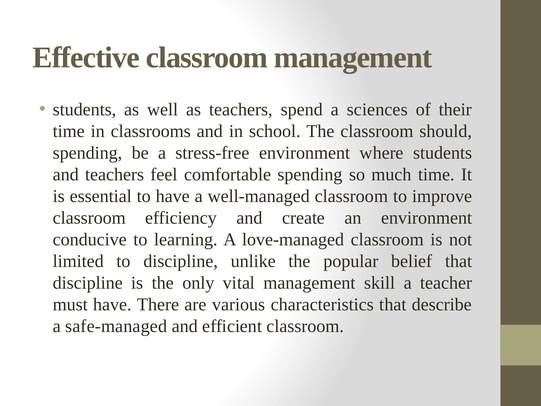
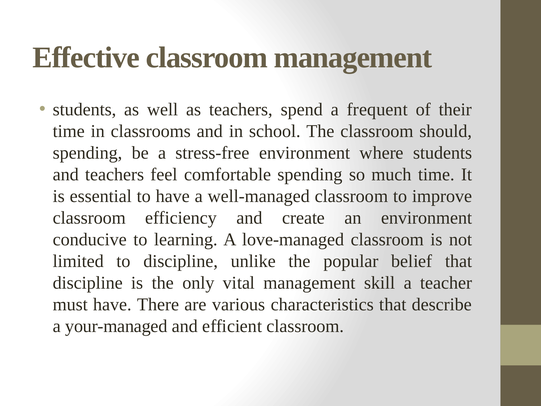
sciences: sciences -> frequent (377, 109)
safe-managed: safe-managed -> your-managed (116, 326)
